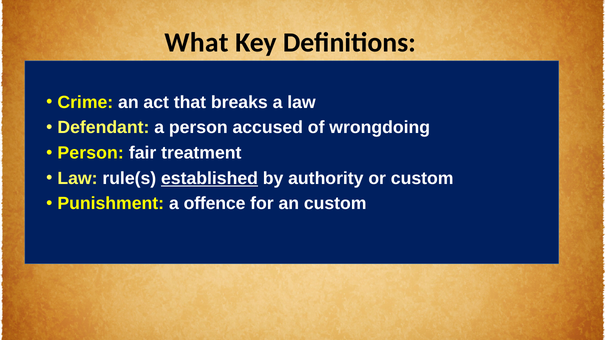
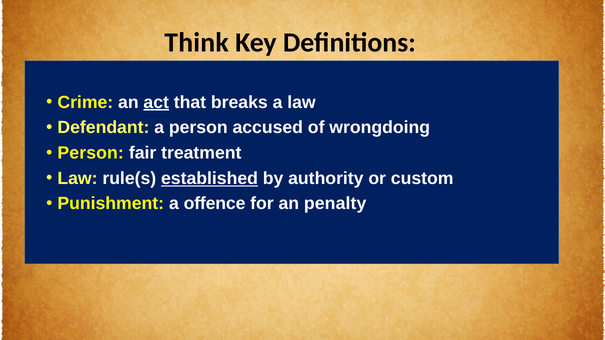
What: What -> Think (197, 43)
act underline: none -> present (156, 102)
an custom: custom -> penalty (335, 204)
